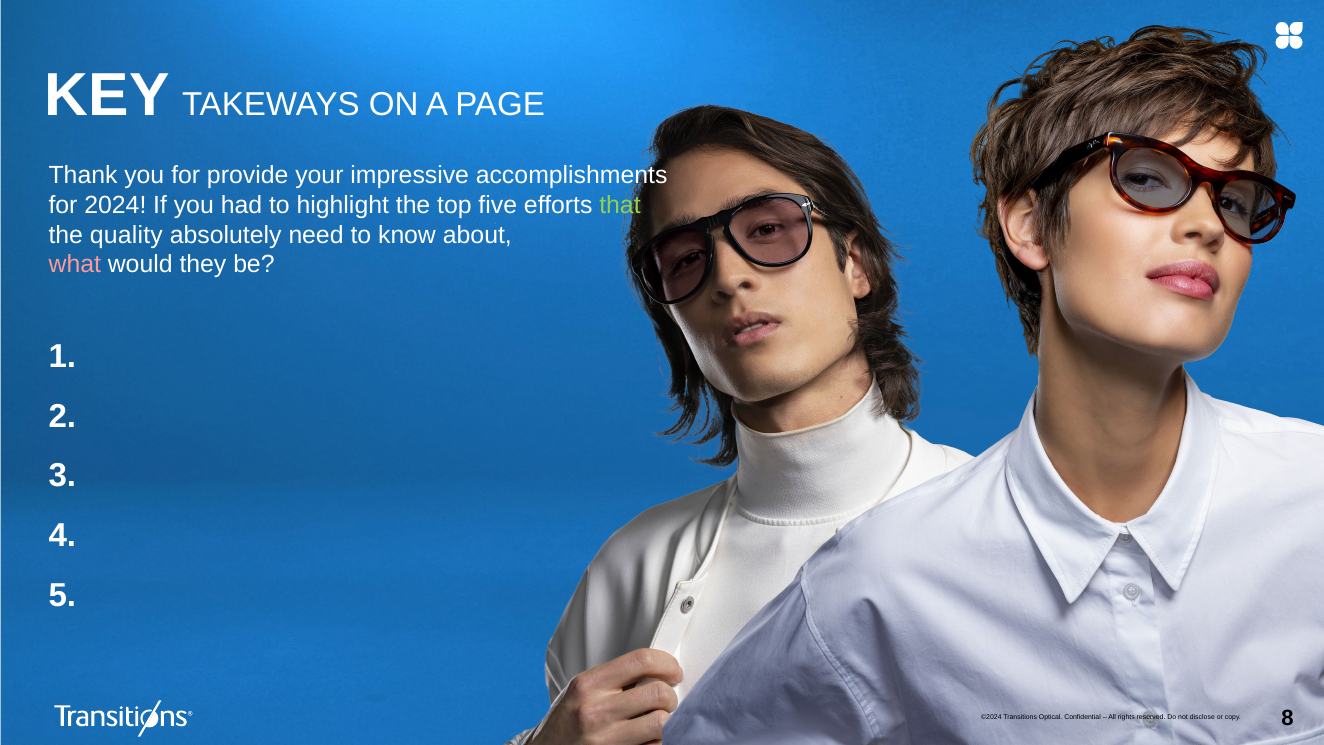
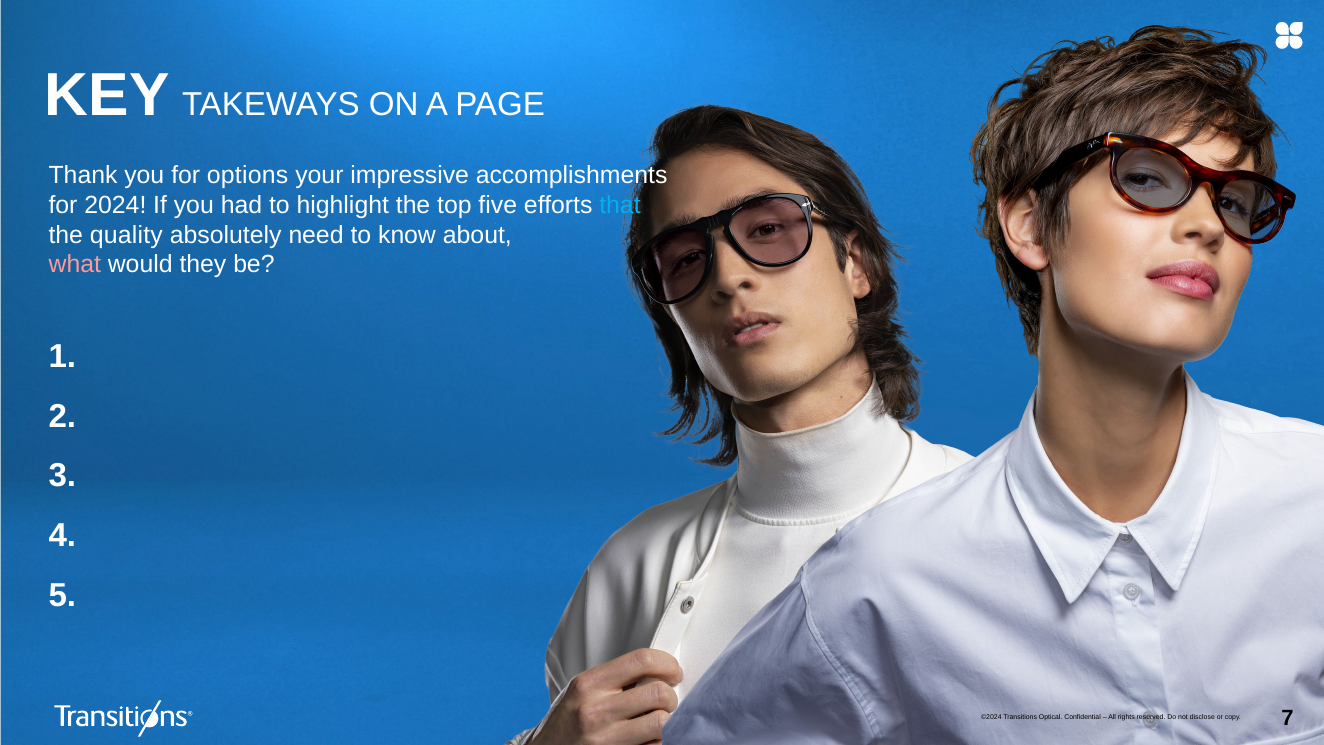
provide: provide -> options (248, 175)
that colour: light green -> light blue (620, 205)
8: 8 -> 7 (1287, 718)
